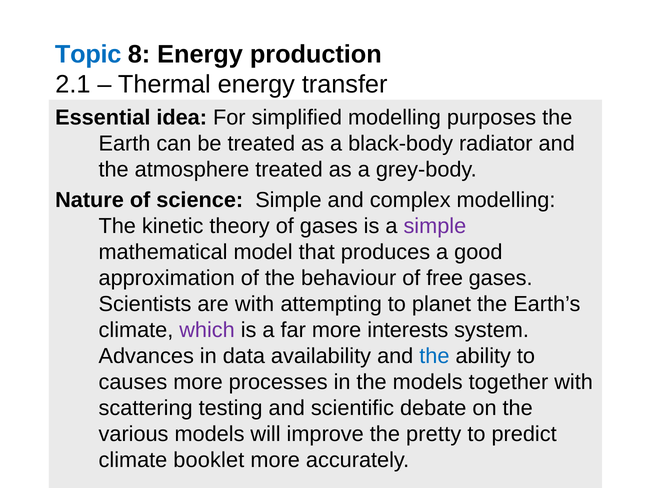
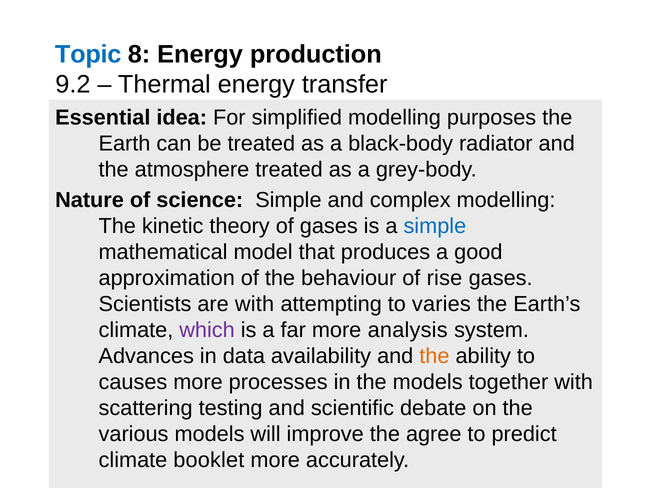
2.1: 2.1 -> 9.2 (73, 85)
simple colour: purple -> blue (435, 226)
free: free -> rise (444, 278)
planet: planet -> varies (441, 304)
interests: interests -> analysis (408, 330)
the colour: blue -> orange (434, 356)
pretty: pretty -> agree (434, 434)
